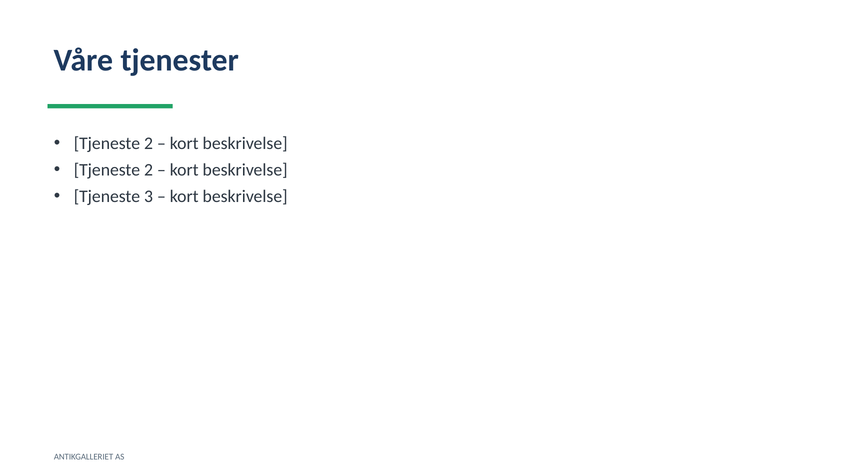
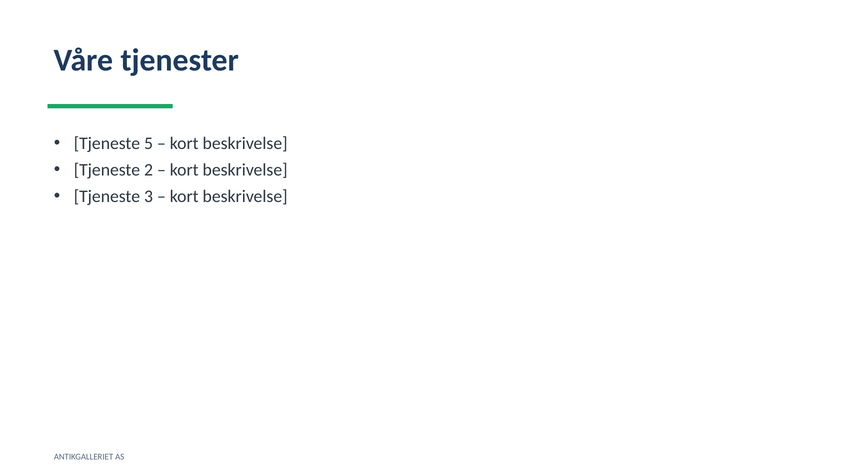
2: 2 -> 5 (148, 143)
